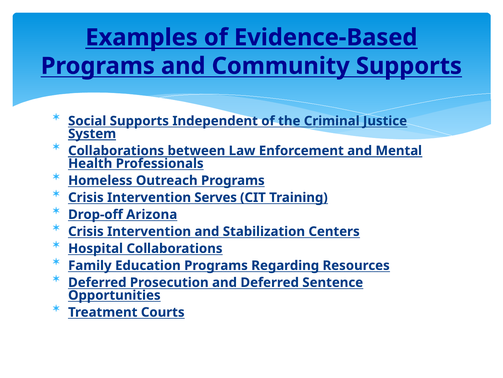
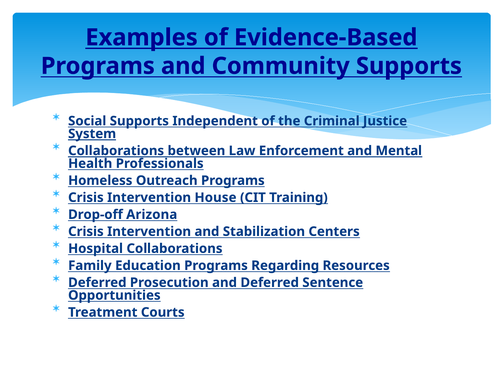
Serves: Serves -> House (215, 197)
